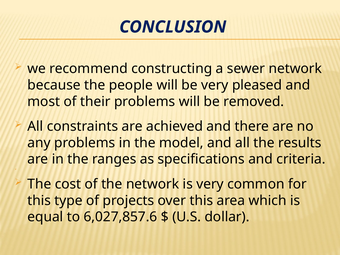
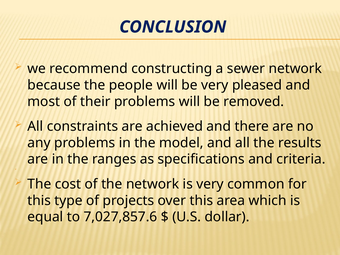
6,027,857.6: 6,027,857.6 -> 7,027,857.6 (120, 217)
